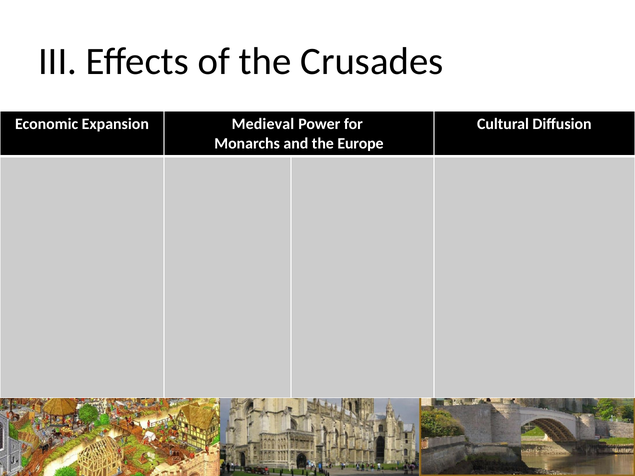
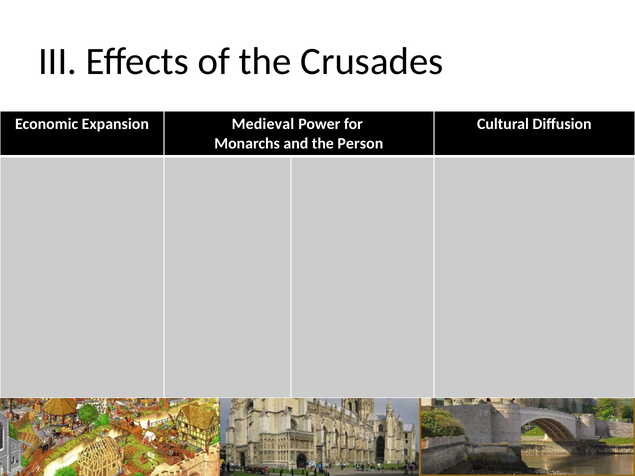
Europe: Europe -> Person (360, 144)
